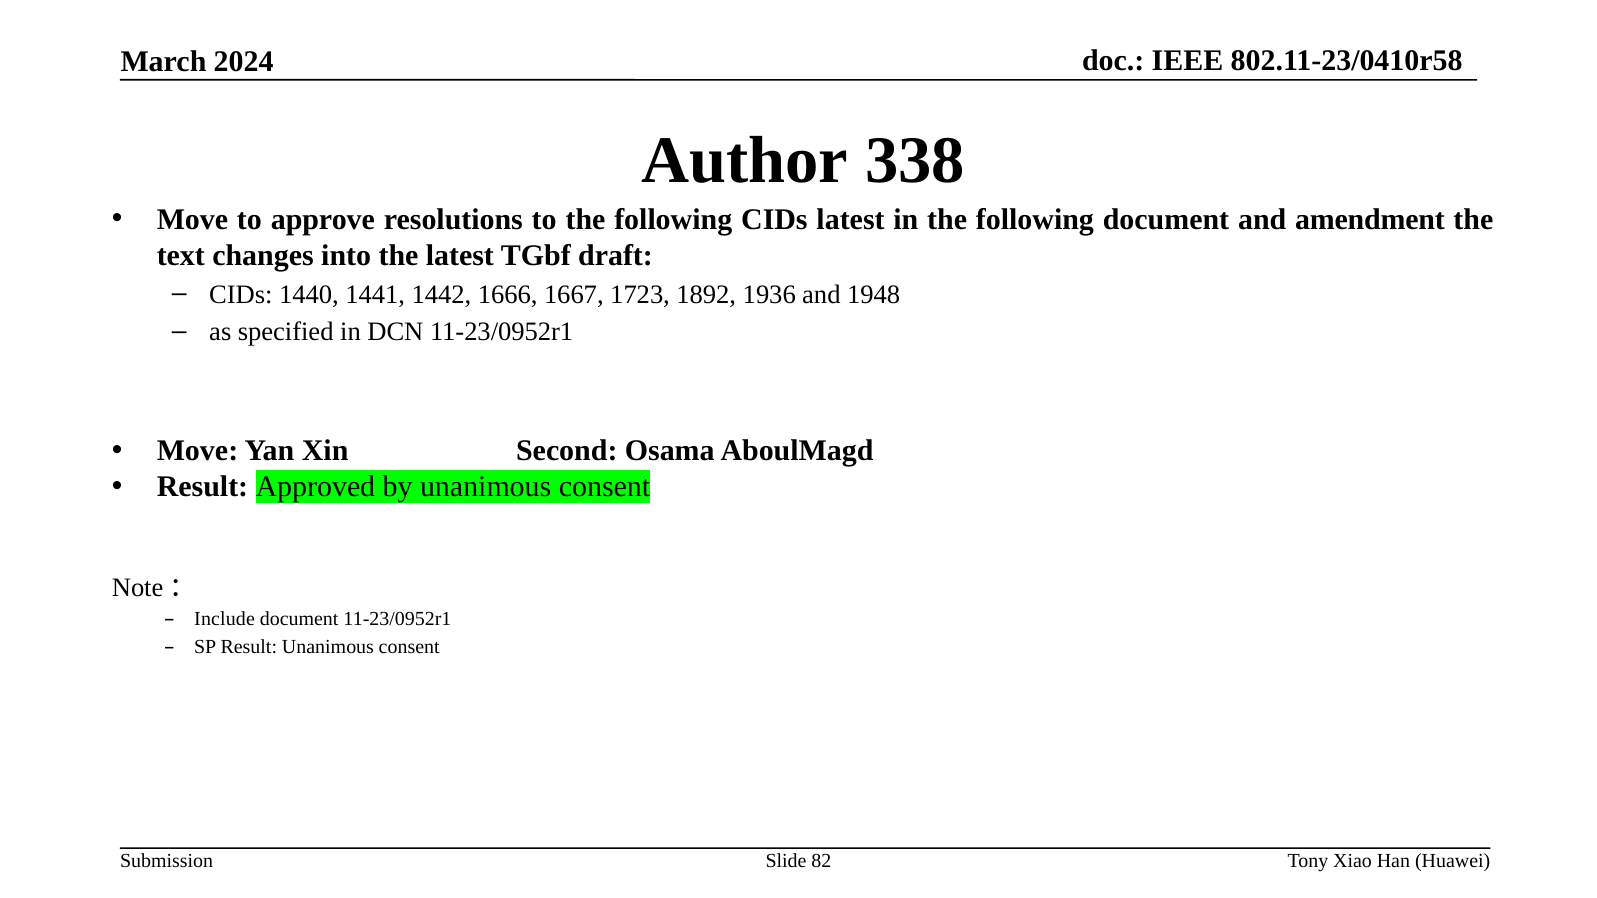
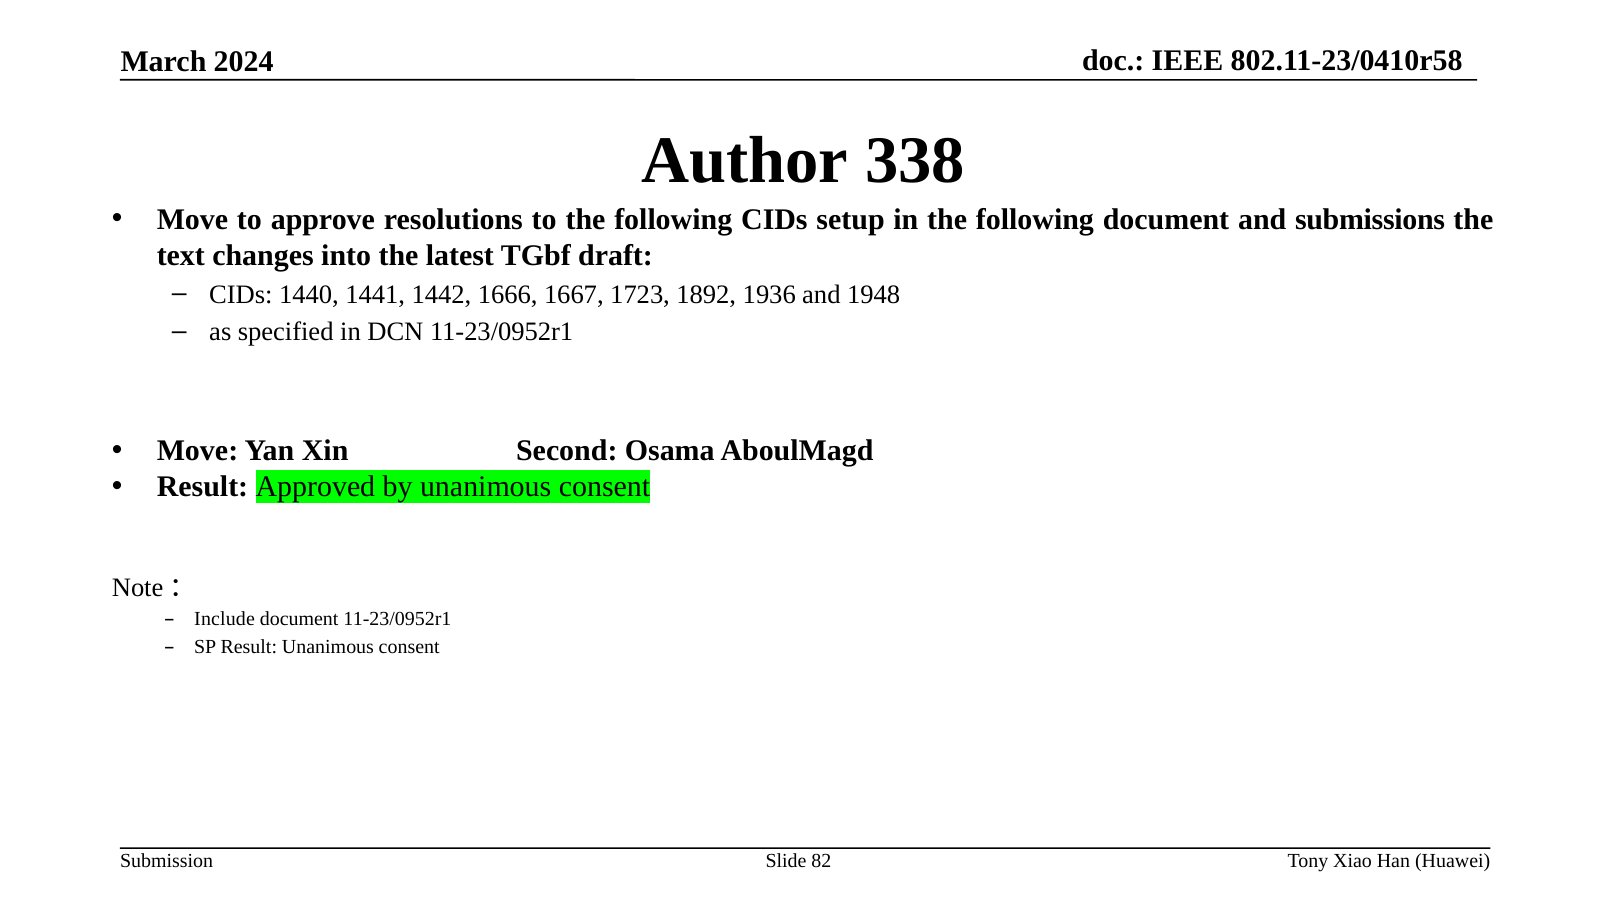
CIDs latest: latest -> setup (851, 220)
amendment: amendment -> submissions (1370, 220)
